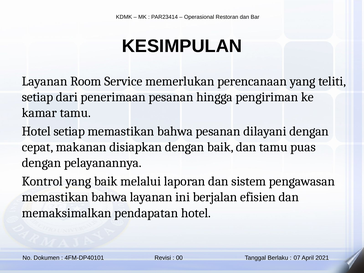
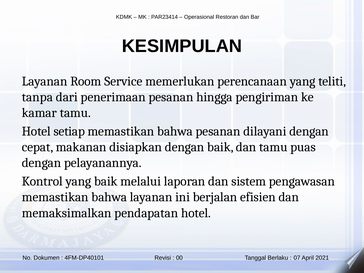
setiap: setiap -> tanpa (37, 97)
